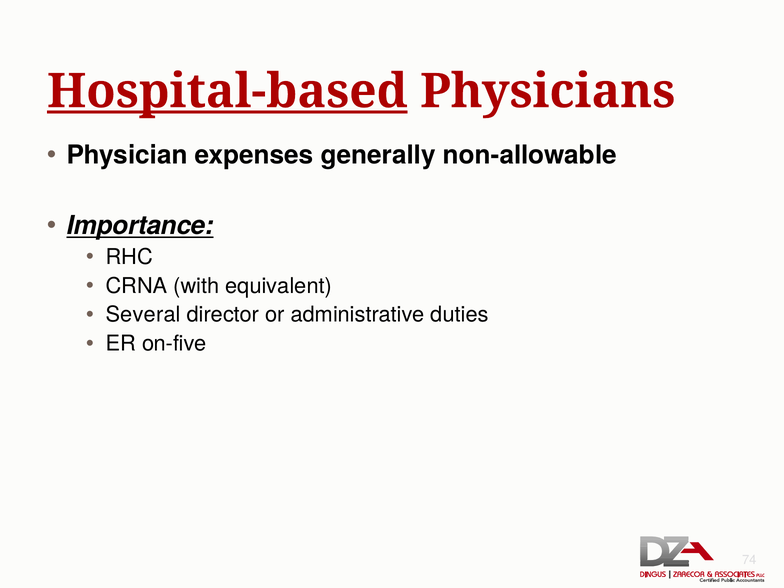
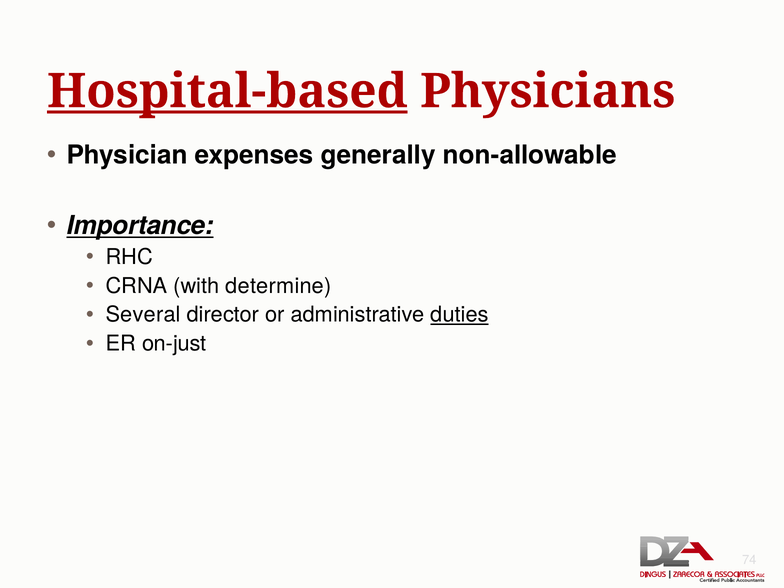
equivalent: equivalent -> determine (279, 286)
duties underline: none -> present (460, 315)
on-five: on-five -> on-just (174, 344)
